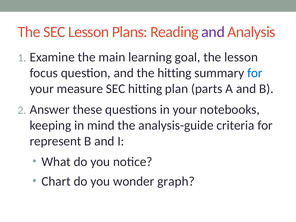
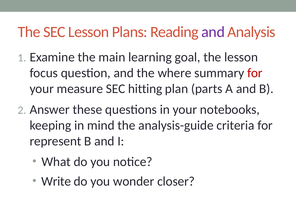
the hitting: hitting -> where (174, 73)
for colour: blue -> red (255, 73)
Chart: Chart -> Write (56, 181)
graph: graph -> closer (176, 181)
